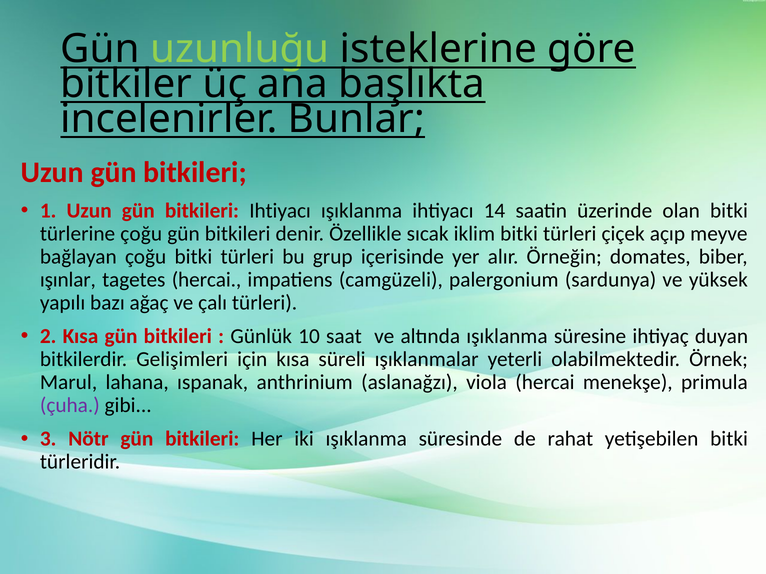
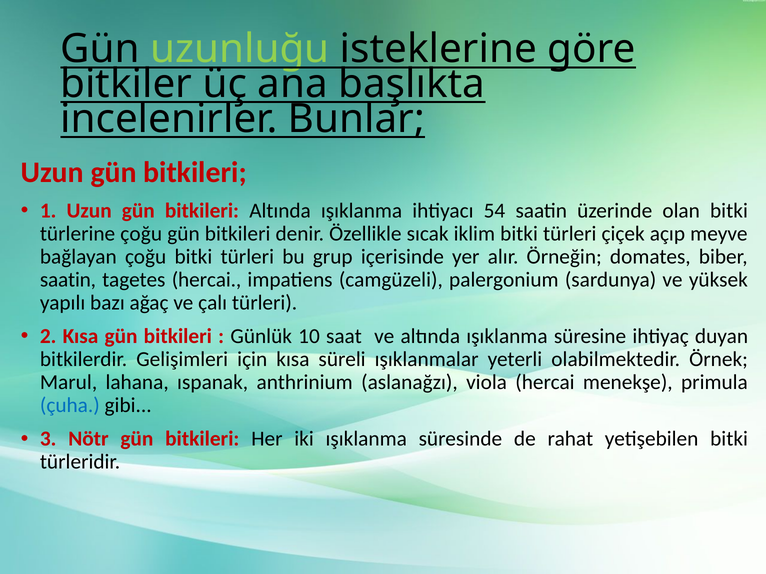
bitkileri Ihtiyacı: Ihtiyacı -> Altında (280, 211)
14: 14 -> 54 (494, 211)
ışınlar: ışınlar -> saatin (68, 280)
çuha colour: purple -> blue (70, 406)
